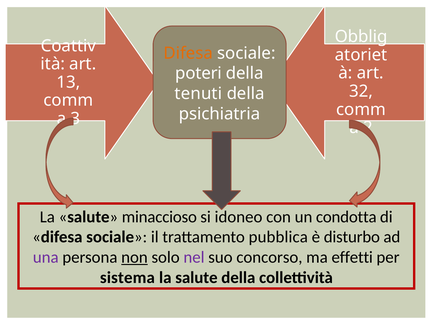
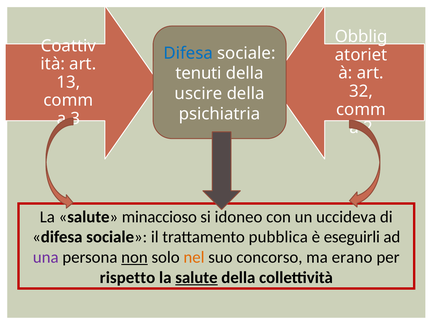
Difesa colour: orange -> blue (188, 53)
poteri: poteri -> tenuti (199, 73)
tenuti: tenuti -> uscire (198, 94)
condotta: condotta -> uccideva (346, 217)
disturbo: disturbo -> eseguirli (352, 237)
nel colour: purple -> orange (194, 257)
effetti: effetti -> erano (352, 257)
sistema: sistema -> rispetto (127, 277)
salute underline: none -> present (196, 277)
